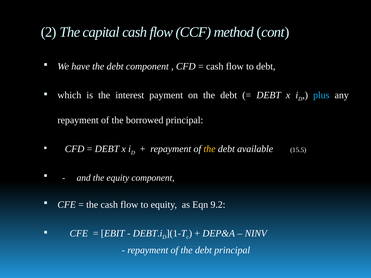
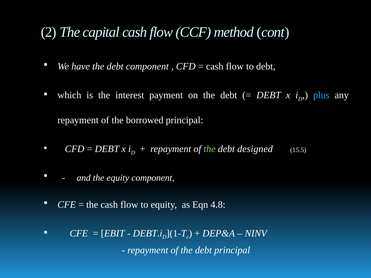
the colour: yellow -> light green (210, 149)
available: available -> designed (255, 149)
9.2: 9.2 -> 4.8 (218, 205)
